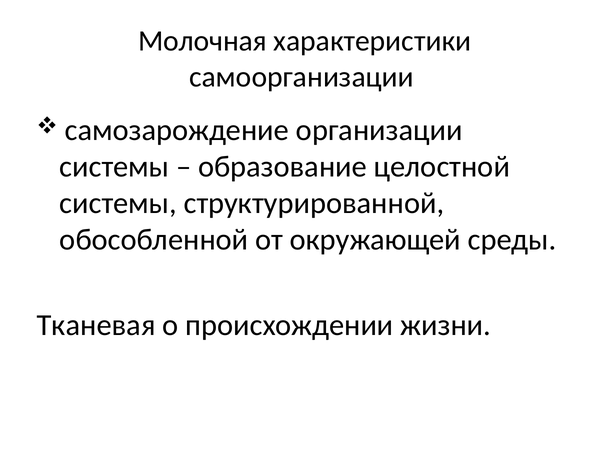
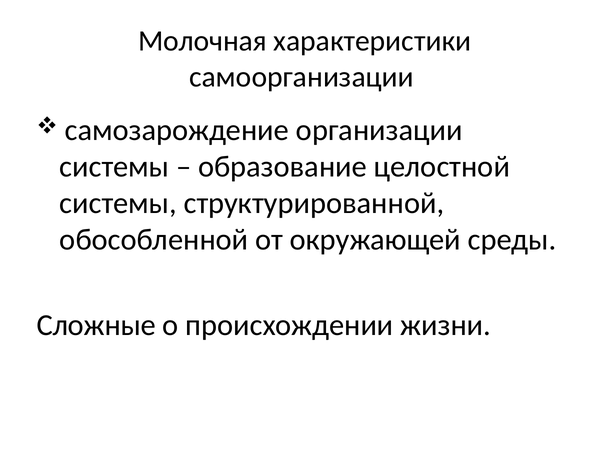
Тканевая: Тканевая -> Сложные (96, 325)
